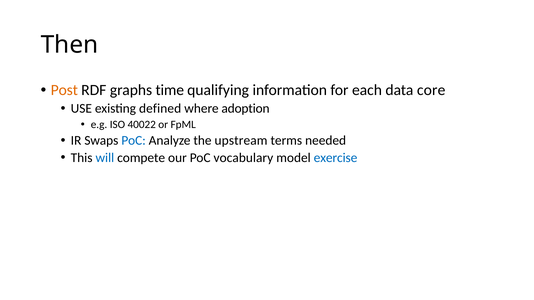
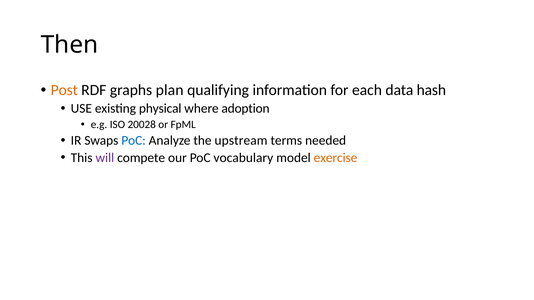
time: time -> plan (170, 90)
core: core -> hash (431, 90)
defined: defined -> physical (160, 109)
40022: 40022 -> 20028 (142, 125)
will colour: blue -> purple (105, 158)
exercise colour: blue -> orange (336, 158)
